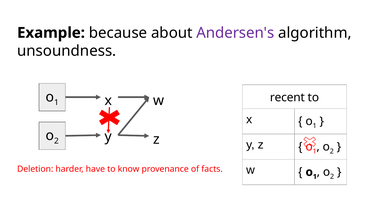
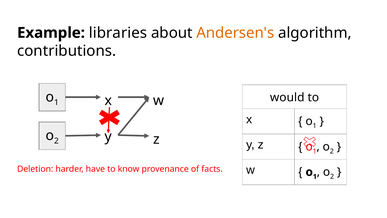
because: because -> libraries (118, 33)
Andersen's colour: purple -> orange (235, 33)
unsoundness: unsoundness -> contributions (67, 51)
recent: recent -> would (287, 97)
